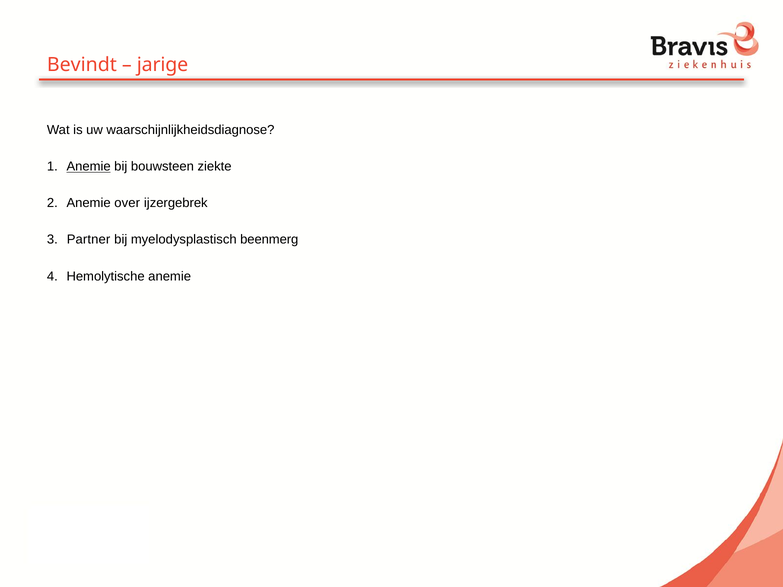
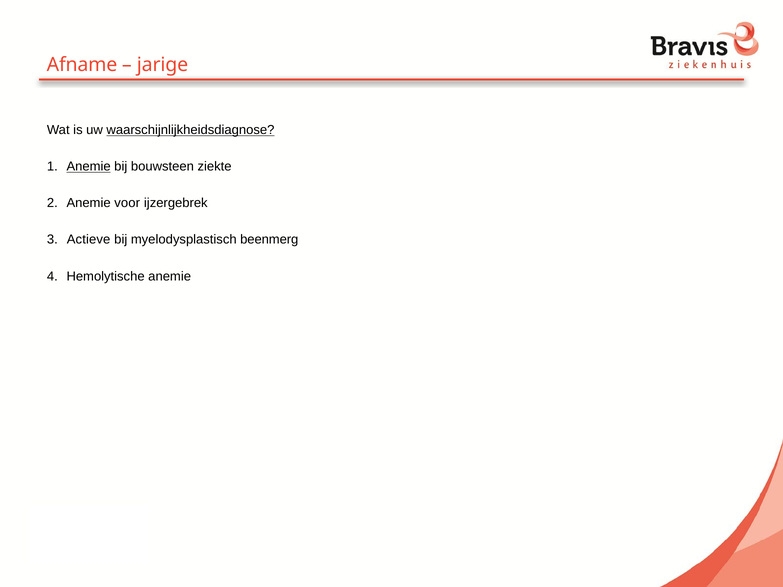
Bevindt: Bevindt -> Afname (82, 65)
waarschijnlijkheidsdiagnose underline: none -> present (190, 130)
over: over -> voor (127, 203)
Partner: Partner -> Actieve (89, 240)
